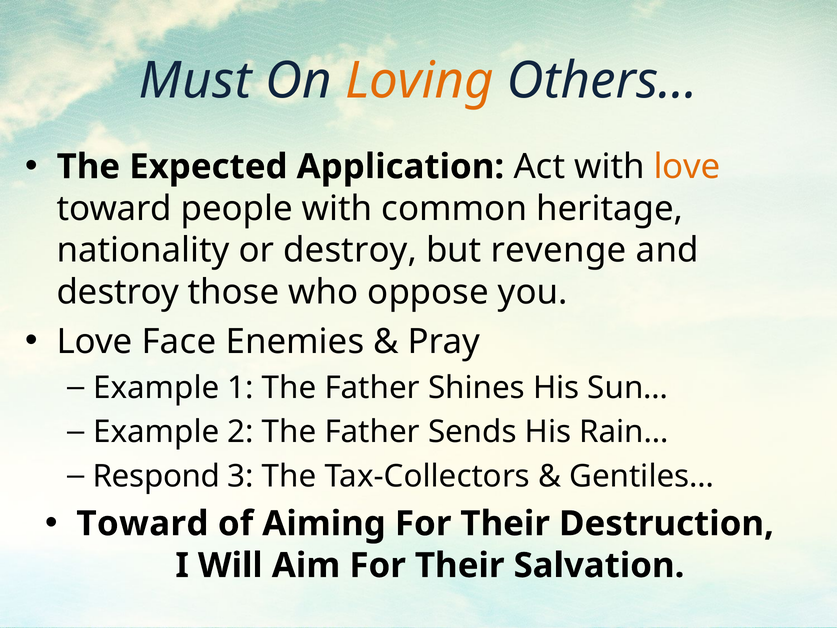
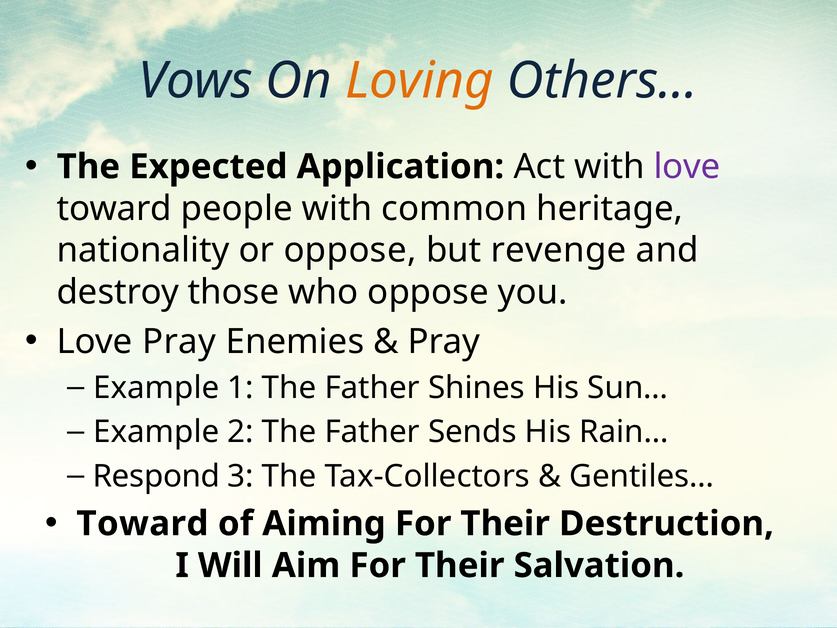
Must: Must -> Vows (196, 81)
love colour: orange -> purple (687, 167)
or destroy: destroy -> oppose (350, 250)
Love Face: Face -> Pray (179, 342)
